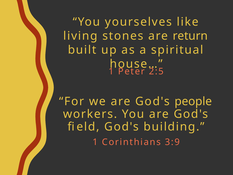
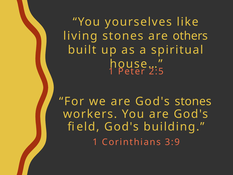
return: return -> others (190, 36)
God's people: people -> stones (193, 101)
